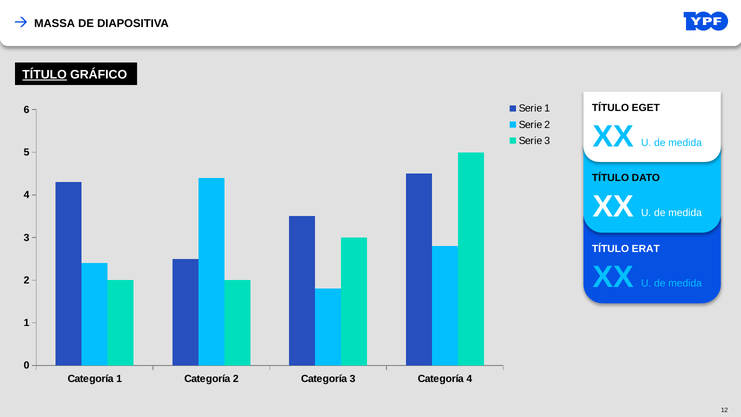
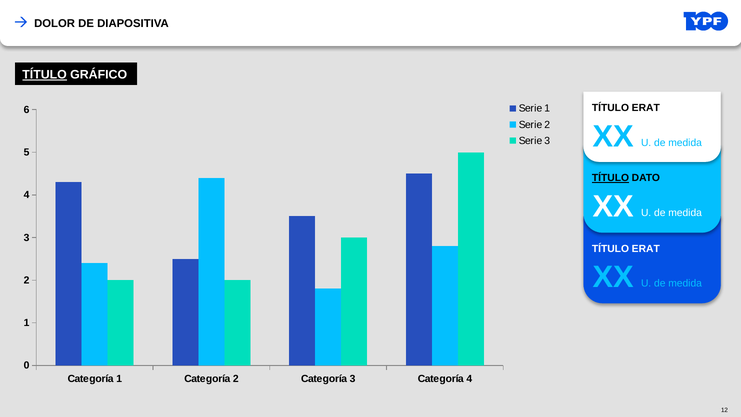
MASSA: MASSA -> DOLOR (55, 23)
EGET: EGET -> ERAT (646, 108)
TÍTULO underline: none -> present (611, 178)
